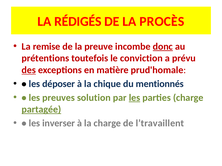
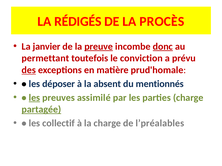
remise: remise -> janvier (47, 47)
preuve underline: none -> present (99, 47)
prétentions: prétentions -> permettant (45, 58)
chique: chique -> absent (107, 84)
les underline: none -> present (34, 98)
solution: solution -> assimilé (94, 98)
les underline: present -> none (135, 98)
inverser: inverser -> collectif (59, 124)
l’travaillent: l’travaillent -> l’préalables (160, 124)
